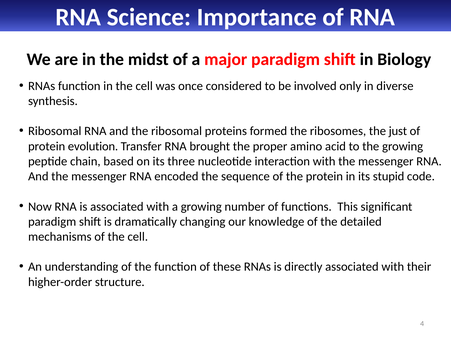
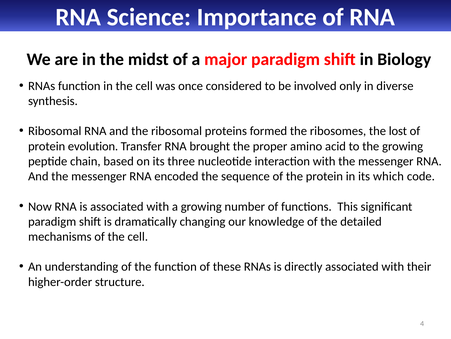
just: just -> lost (398, 131)
stupid: stupid -> which (388, 176)
